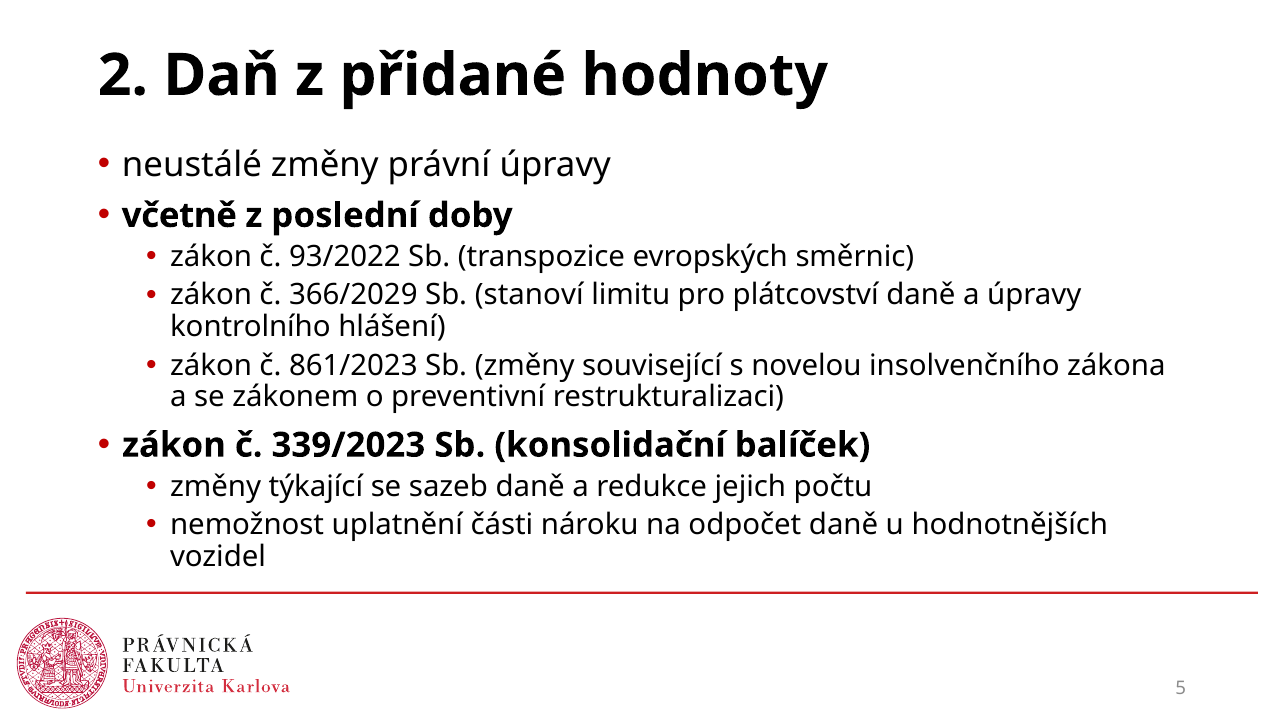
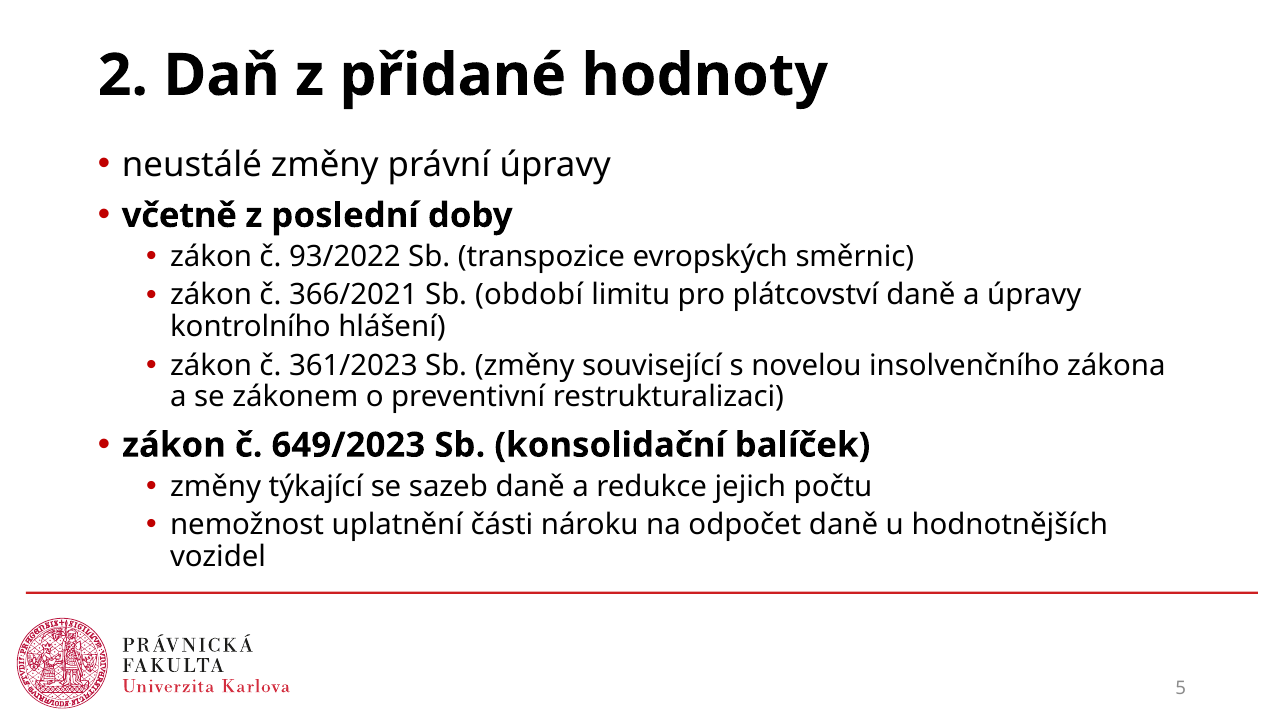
366/2029: 366/2029 -> 366/2021 (353, 295)
stanoví: stanoví -> období (529, 295)
861/2023: 861/2023 -> 361/2023 (353, 366)
339/2023: 339/2023 -> 649/2023 (348, 445)
